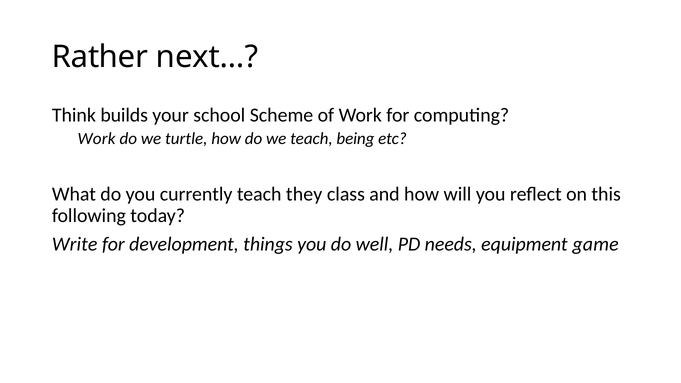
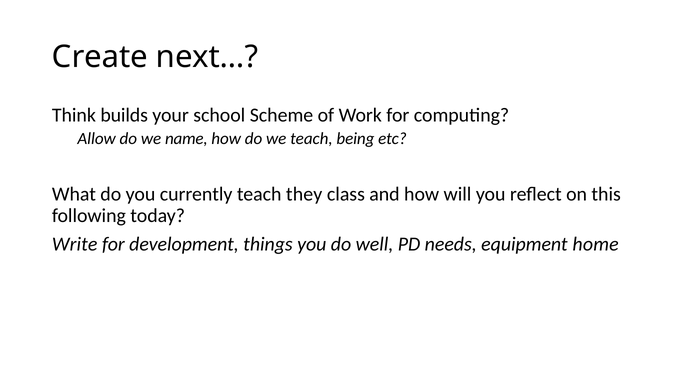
Rather: Rather -> Create (100, 57)
Work: Work -> Allow (97, 139)
turtle: turtle -> name (186, 139)
game: game -> home (596, 244)
